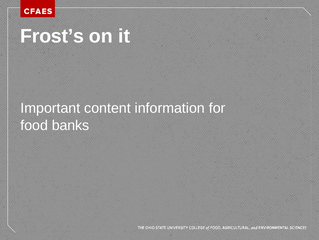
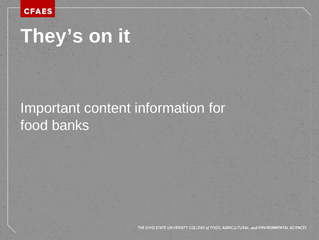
Frost’s: Frost’s -> They’s (52, 36)
